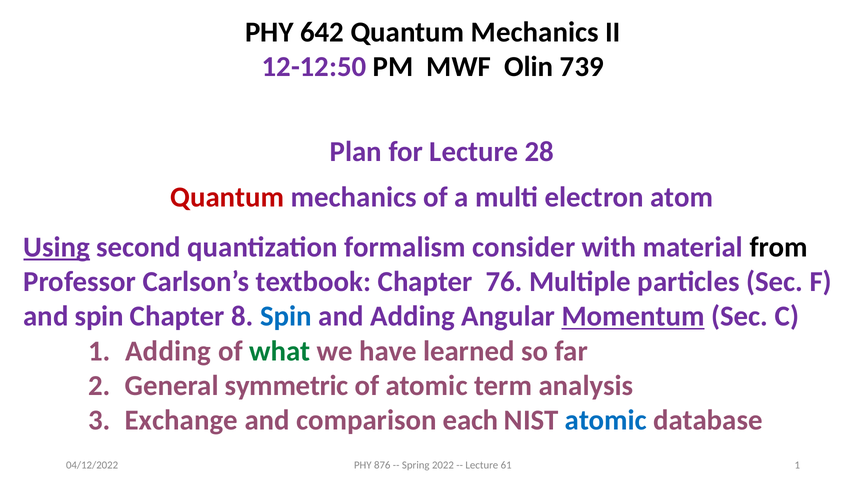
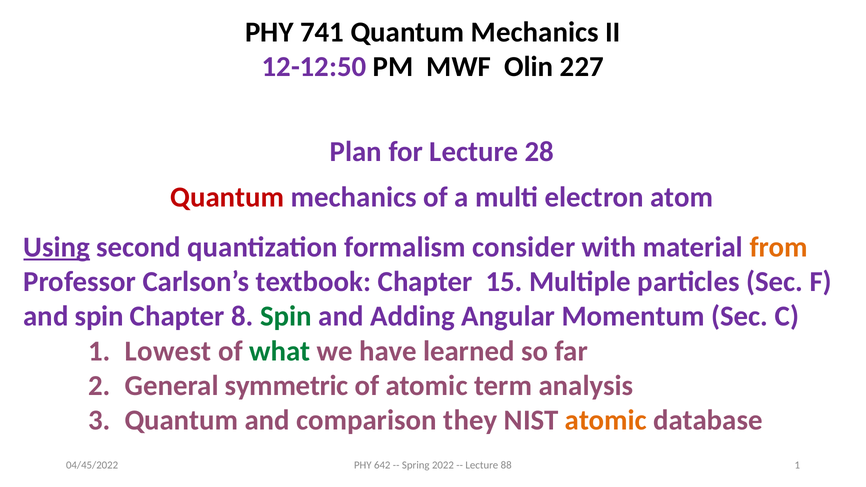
642: 642 -> 741 (322, 32)
739: 739 -> 227 (582, 67)
from colour: black -> orange (779, 247)
76: 76 -> 15 (504, 282)
Spin colour: blue -> green (286, 316)
Momentum underline: present -> none (633, 316)
1 Adding: Adding -> Lowest (168, 351)
Exchange: Exchange -> Quantum (181, 420)
each: each -> they (470, 420)
atomic colour: blue -> orange (606, 420)
876: 876 -> 642 (382, 465)
61: 61 -> 88 (506, 465)
04/12/2022: 04/12/2022 -> 04/45/2022 (92, 465)
